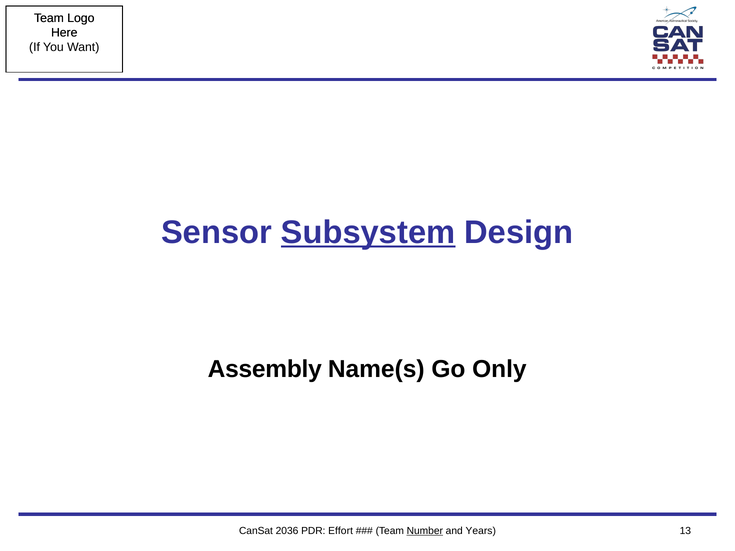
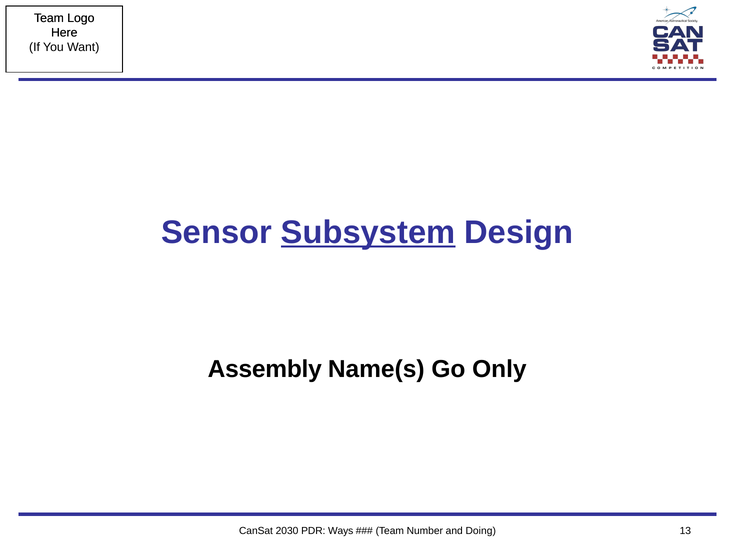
2036: 2036 -> 2030 (287, 531)
Effort: Effort -> Ways (341, 531)
Number underline: present -> none (425, 531)
Years: Years -> Doing (481, 531)
